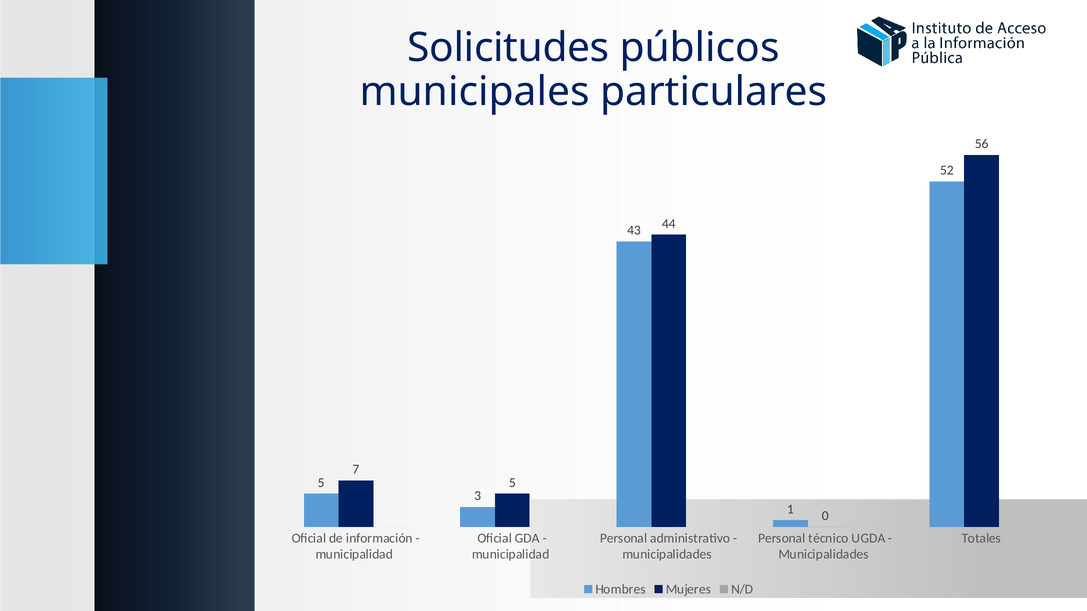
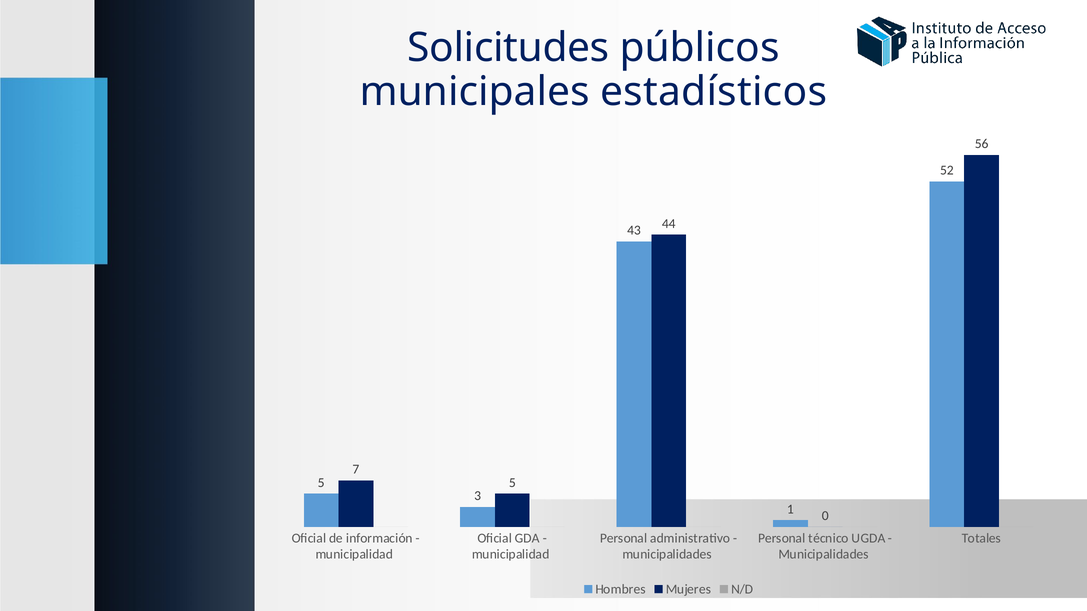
particulares: particulares -> estadísticos (714, 92)
